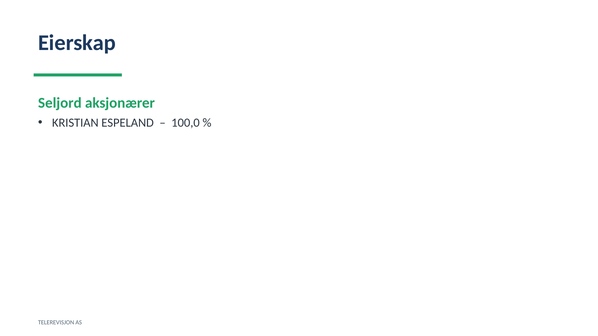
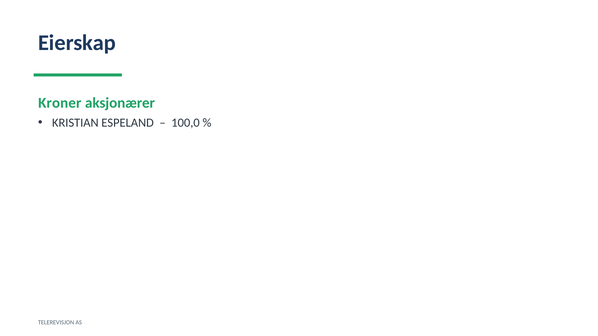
Seljord: Seljord -> Kroner (60, 103)
